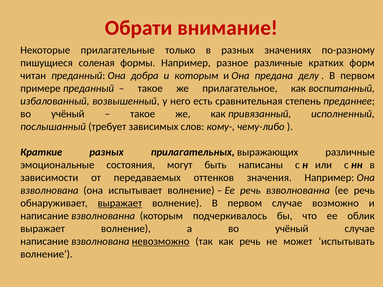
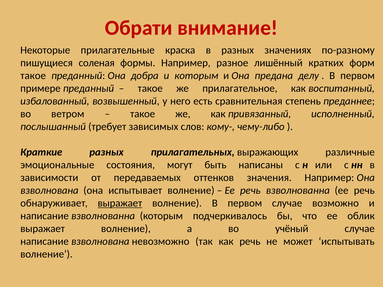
только: только -> краска (180, 50)
разное различные: различные -> лишённый (278, 63)
читан: читан -> такое (33, 76)
учёный: учёный -> ветром (68, 114)
невозможно underline: present -> none (161, 242)
